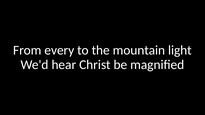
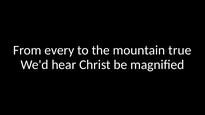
light: light -> true (180, 50)
